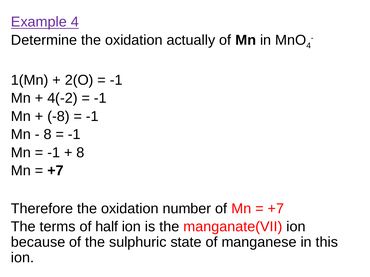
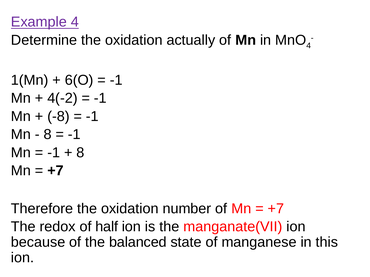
2(O: 2(O -> 6(O (79, 80)
terms: terms -> redox (58, 227)
sulphuric: sulphuric -> balanced (138, 243)
